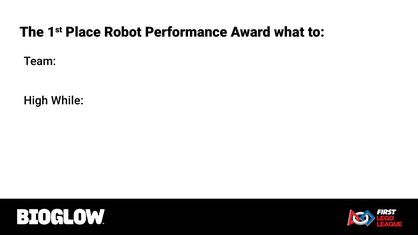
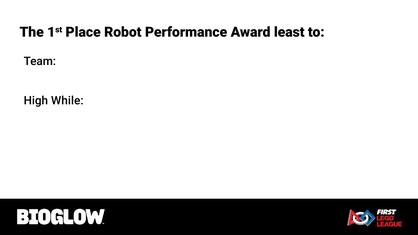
what: what -> least (289, 32)
